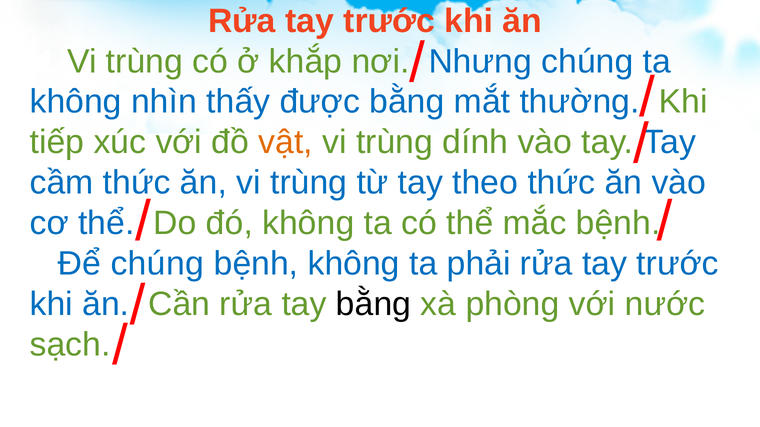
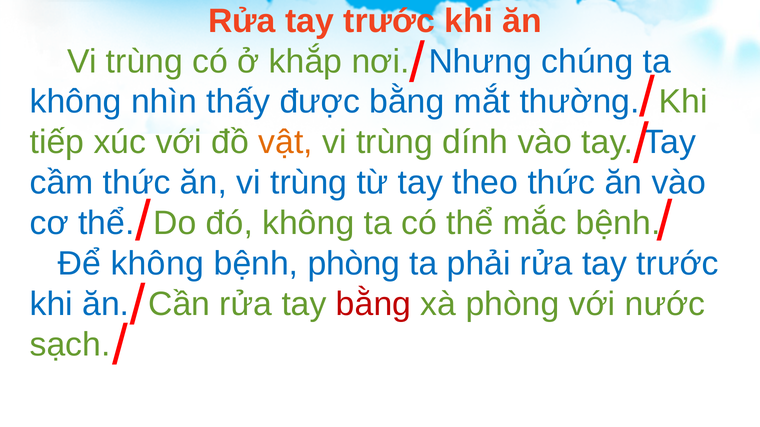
Để chúng: chúng -> không (157, 264)
bệnh không: không -> phòng (354, 264)
bằng colour: black -> red (374, 305)
